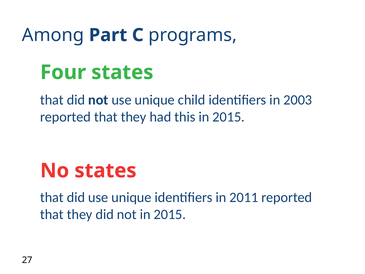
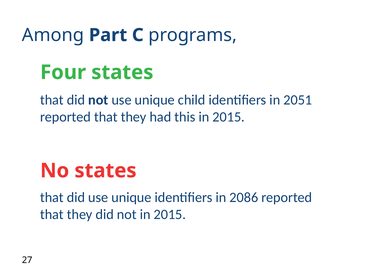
2003: 2003 -> 2051 (298, 100)
2011: 2011 -> 2086 (244, 197)
